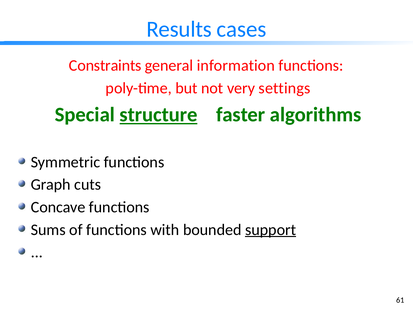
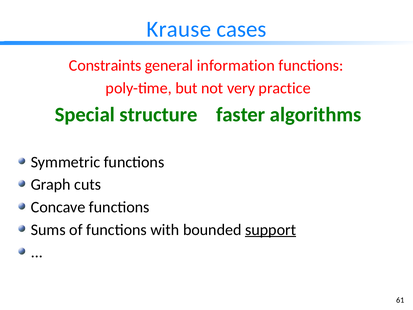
Results: Results -> Krause (179, 29)
settings: settings -> practice (285, 88)
structure underline: present -> none (159, 115)
